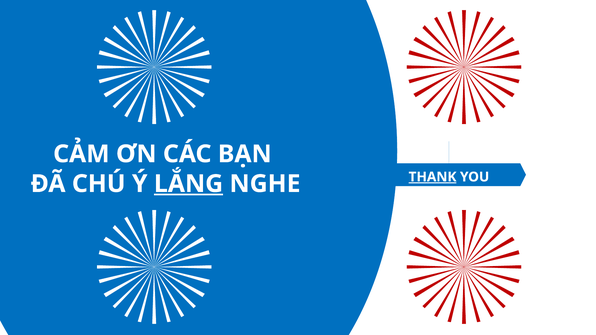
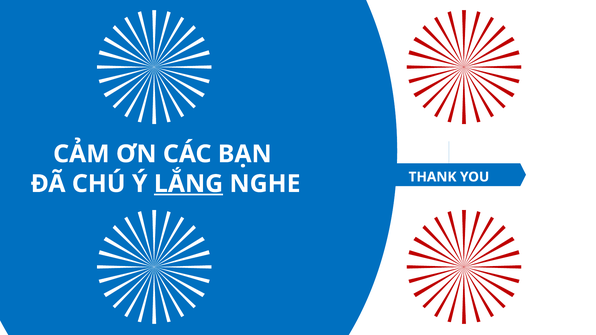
THANK underline: present -> none (433, 177)
